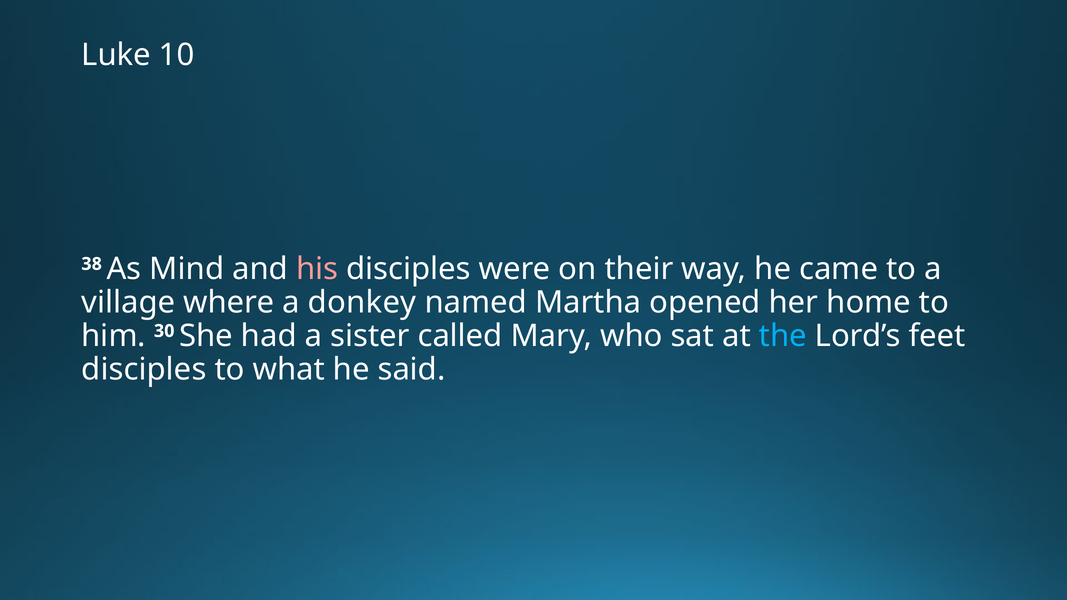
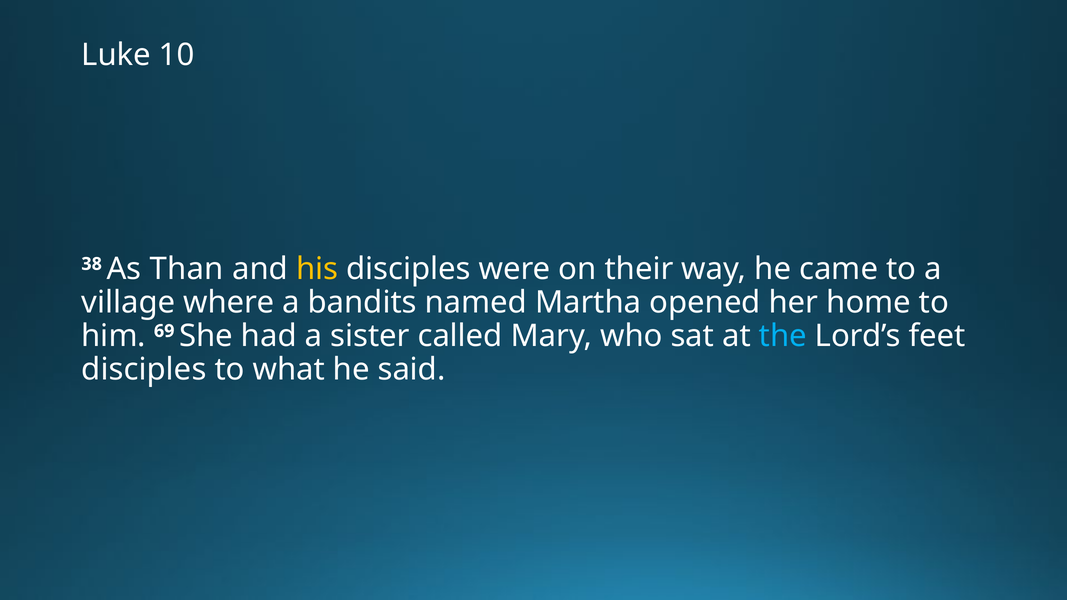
Mind: Mind -> Than (187, 269)
his colour: pink -> yellow (317, 269)
donkey: donkey -> bandits (362, 302)
30: 30 -> 69 (164, 331)
